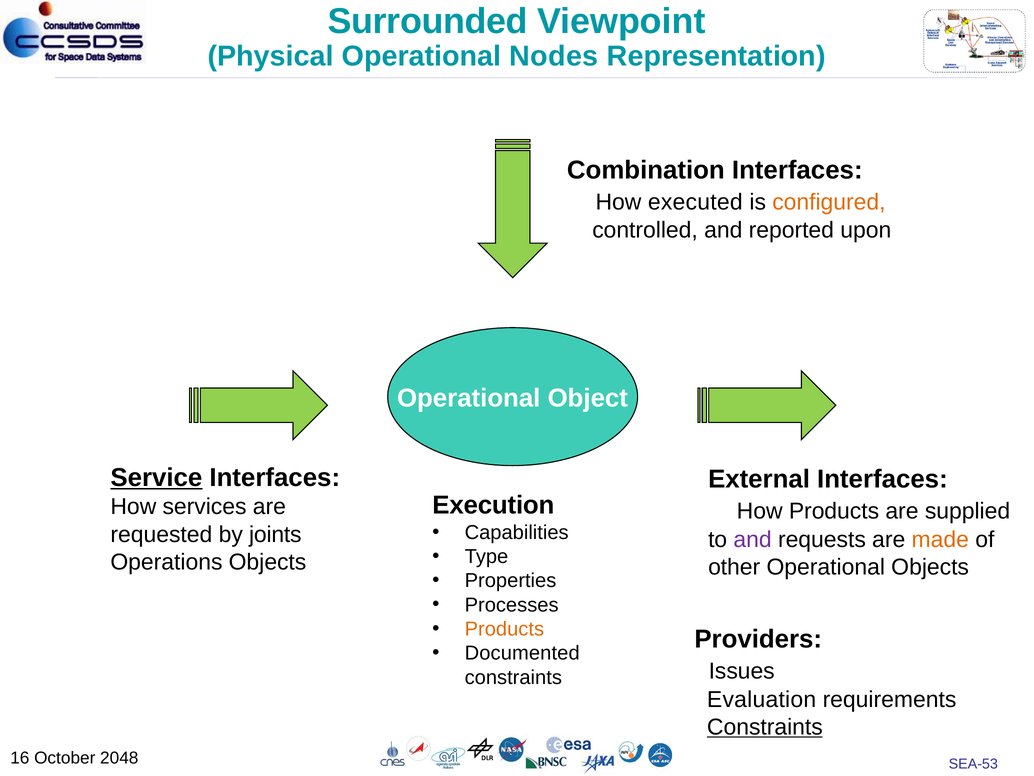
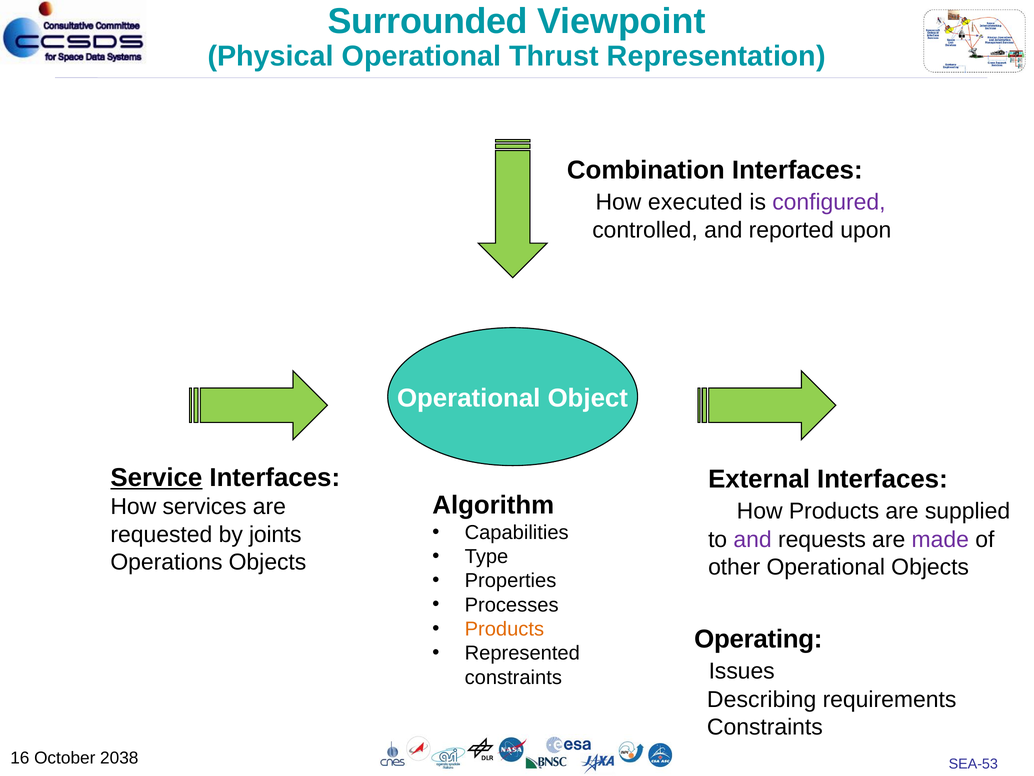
Nodes: Nodes -> Thrust (554, 56)
configured colour: orange -> purple (829, 202)
Execution: Execution -> Algorithm (493, 505)
made colour: orange -> purple (940, 539)
Providers: Providers -> Operating (758, 639)
Documented: Documented -> Represented (522, 653)
Evaluation: Evaluation -> Describing (762, 699)
Constraints underline: present -> none (765, 727)
2048: 2048 -> 2038 (119, 758)
